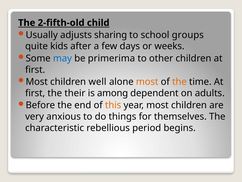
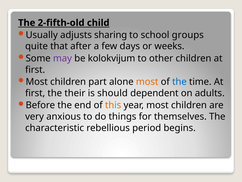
kids: kids -> that (59, 46)
may colour: blue -> purple (62, 58)
primerima: primerima -> kolokvijum (112, 58)
well: well -> part (98, 82)
the colour: orange -> blue (179, 82)
among: among -> should (112, 93)
